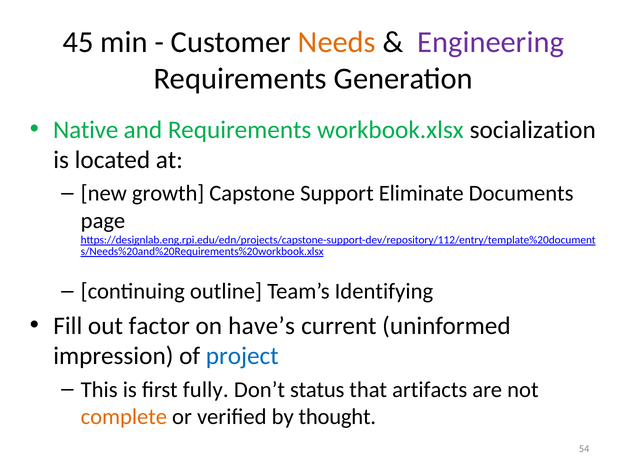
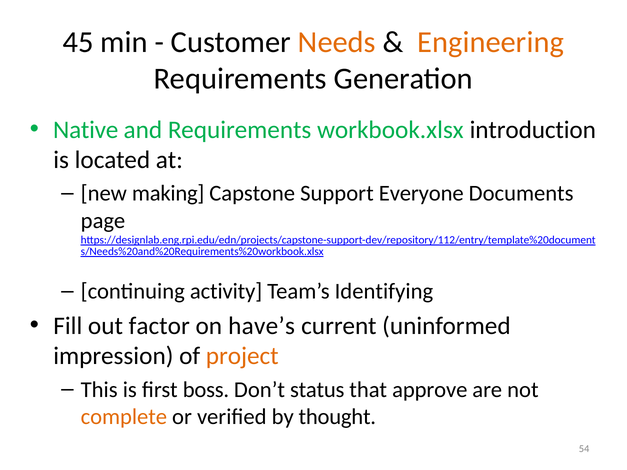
Engineering colour: purple -> orange (491, 42)
socialization: socialization -> introduction (533, 130)
growth: growth -> making (168, 194)
Eliminate: Eliminate -> Everyone (421, 194)
outline: outline -> activity (226, 292)
project colour: blue -> orange (242, 356)
fully: fully -> boss (206, 390)
artifacts: artifacts -> approve (430, 390)
